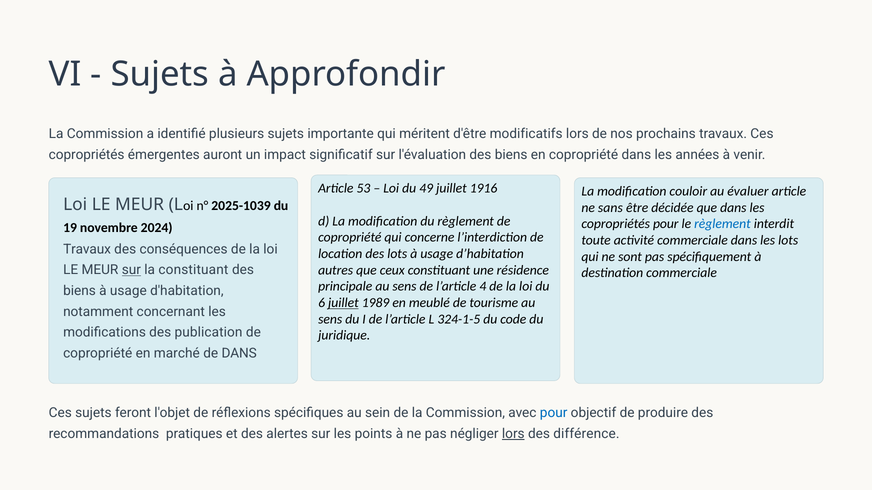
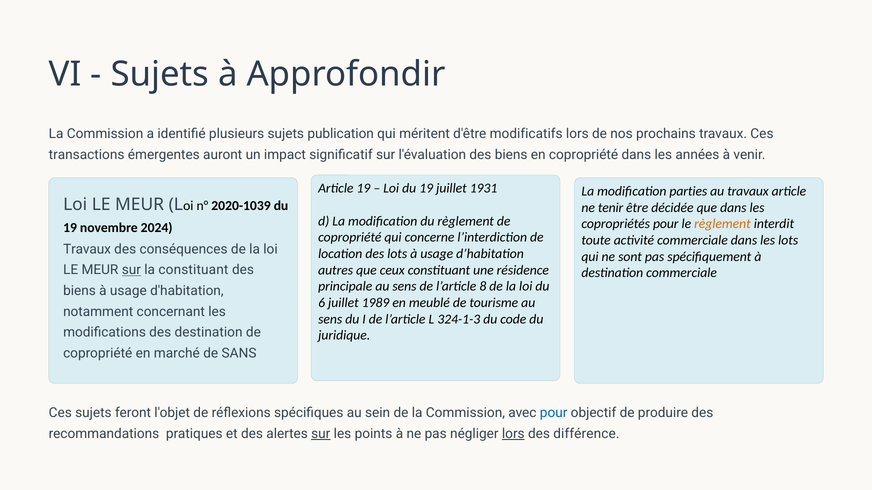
importante: importante -> publication (341, 134)
copropriétés: copropriétés -> transactions (87, 155)
Article 53: 53 -> 19 (363, 189)
Loi du 49: 49 -> 19 (426, 189)
1916: 1916 -> 1931 (484, 189)
couloir: couloir -> parties (688, 191)
au évaluer: évaluer -> travaux (748, 191)
2025-1039: 2025-1039 -> 2020-1039 (241, 206)
sans: sans -> tenir (611, 208)
règlement colour: blue -> orange (722, 224)
4: 4 -> 8 (483, 287)
juillet underline: present -> none (343, 303)
324-1-5: 324-1-5 -> 324-1-3 (459, 319)
des publication: publication -> destination (209, 333)
de DANS: DANS -> SANS (239, 353)
sur underline: none -> present (321, 434)
